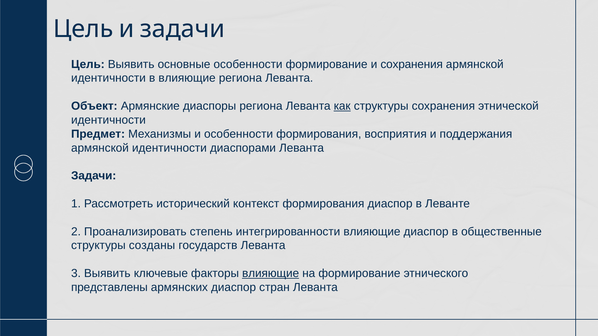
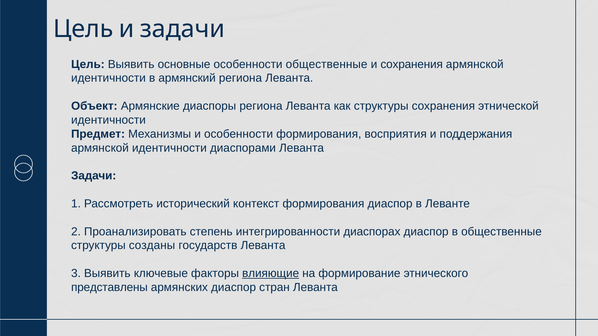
особенности формирование: формирование -> общественные (327, 64)
в влияющие: влияющие -> армянский (187, 78)
как underline: present -> none (342, 106)
интегрированности влияющие: влияющие -> диаспорах (372, 232)
